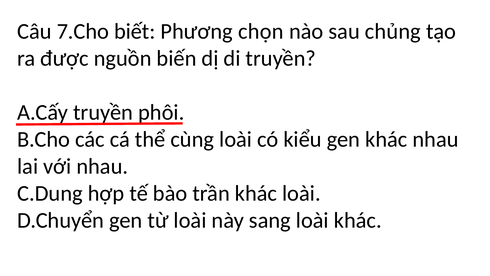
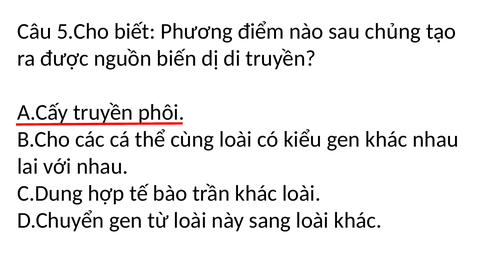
7.Cho: 7.Cho -> 5.Cho (83, 32)
chọn: chọn -> điểm (261, 32)
